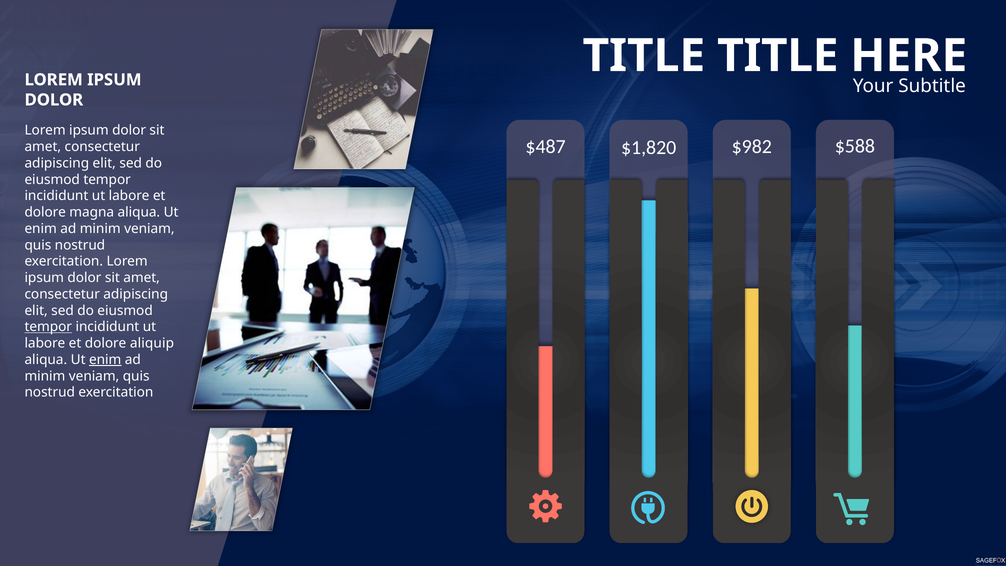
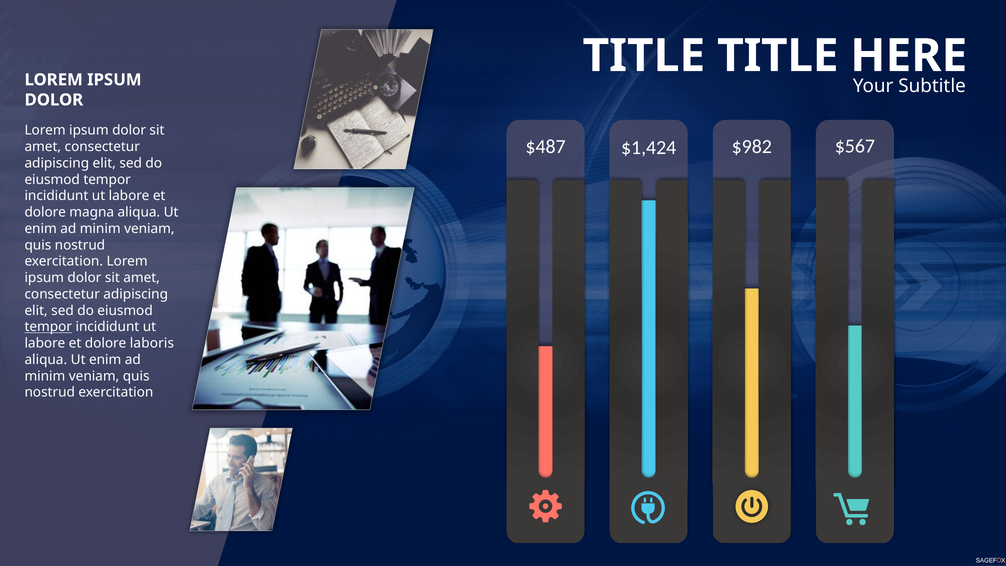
$1,820: $1,820 -> $1,424 (649, 148)
$588: $588 -> $567 (855, 146)
aliquip: aliquip -> laboris (152, 343)
enim underline: present -> none (105, 360)
